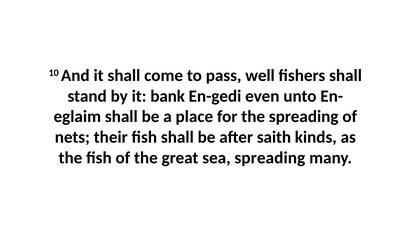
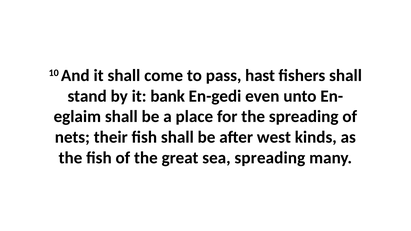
well: well -> hast (260, 76)
saith: saith -> west (274, 137)
